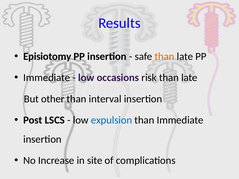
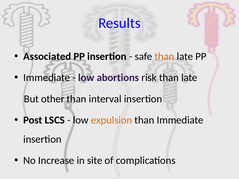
Episiotomy: Episiotomy -> Associated (47, 57)
occasions: occasions -> abortions (118, 78)
expulsion colour: blue -> orange (112, 120)
